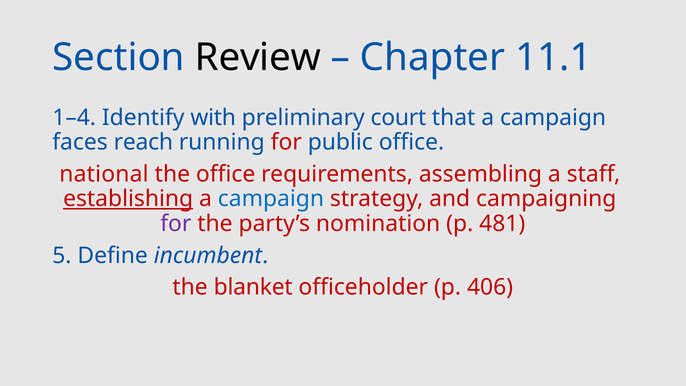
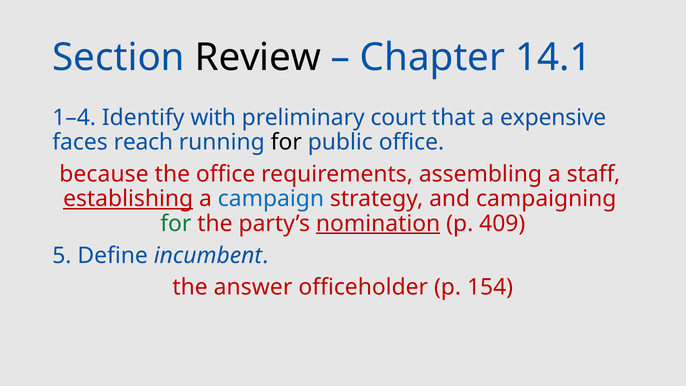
11.1: 11.1 -> 14.1 (553, 58)
that a campaign: campaign -> expensive (553, 118)
for colour: red -> black (286, 142)
national: national -> because (104, 174)
for colour: purple -> green (176, 224)
nomination underline: none -> present (378, 224)
481: 481 -> 409 (502, 224)
blanket: blanket -> answer (253, 287)
406: 406 -> 154 (490, 287)
